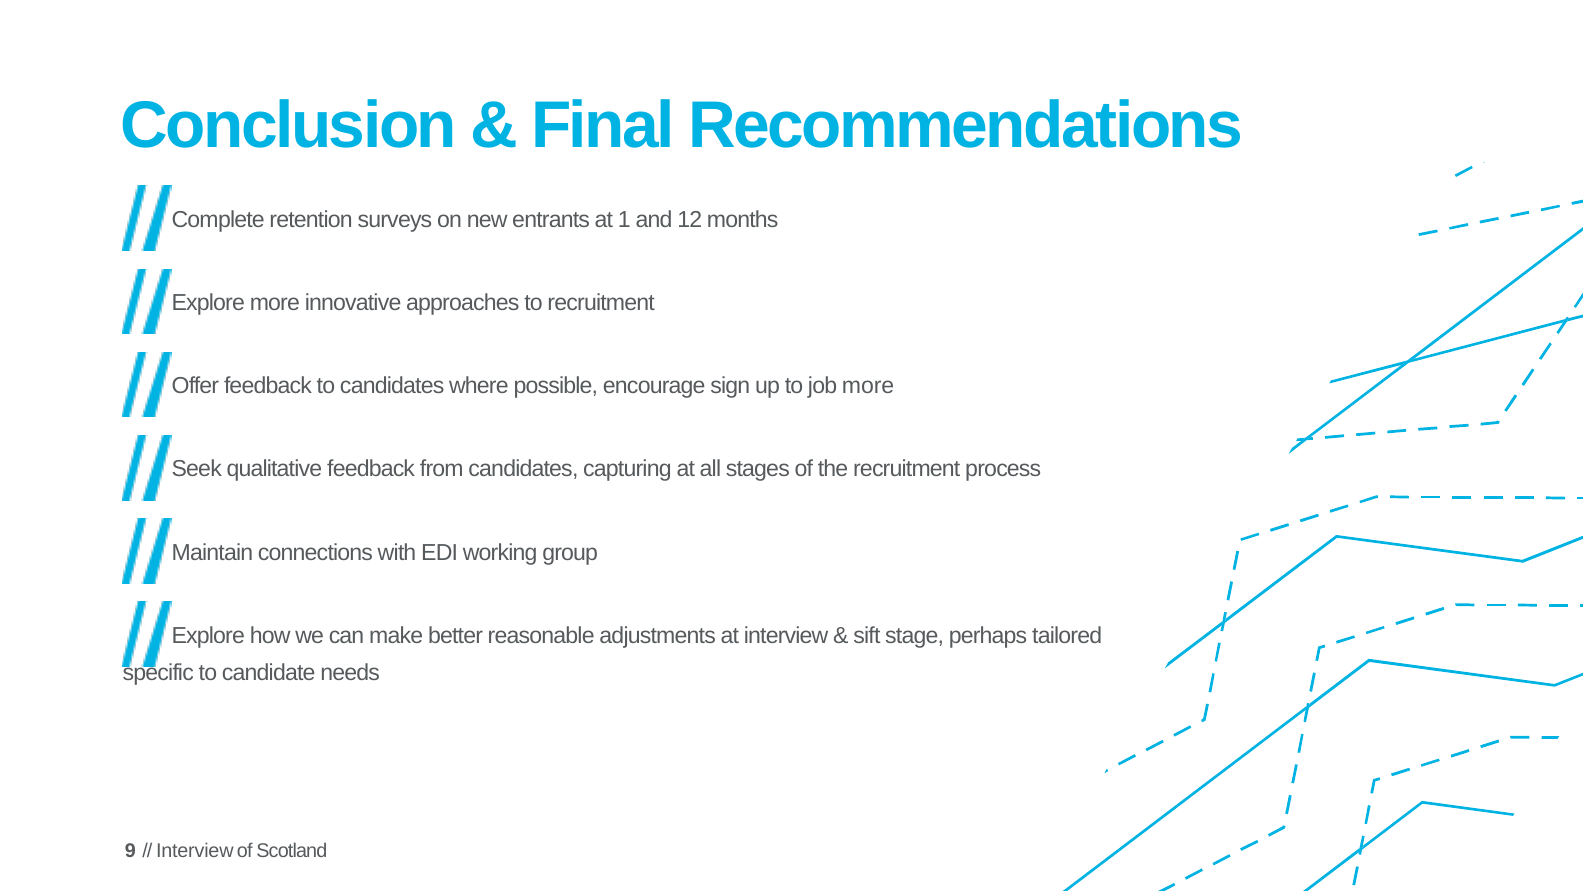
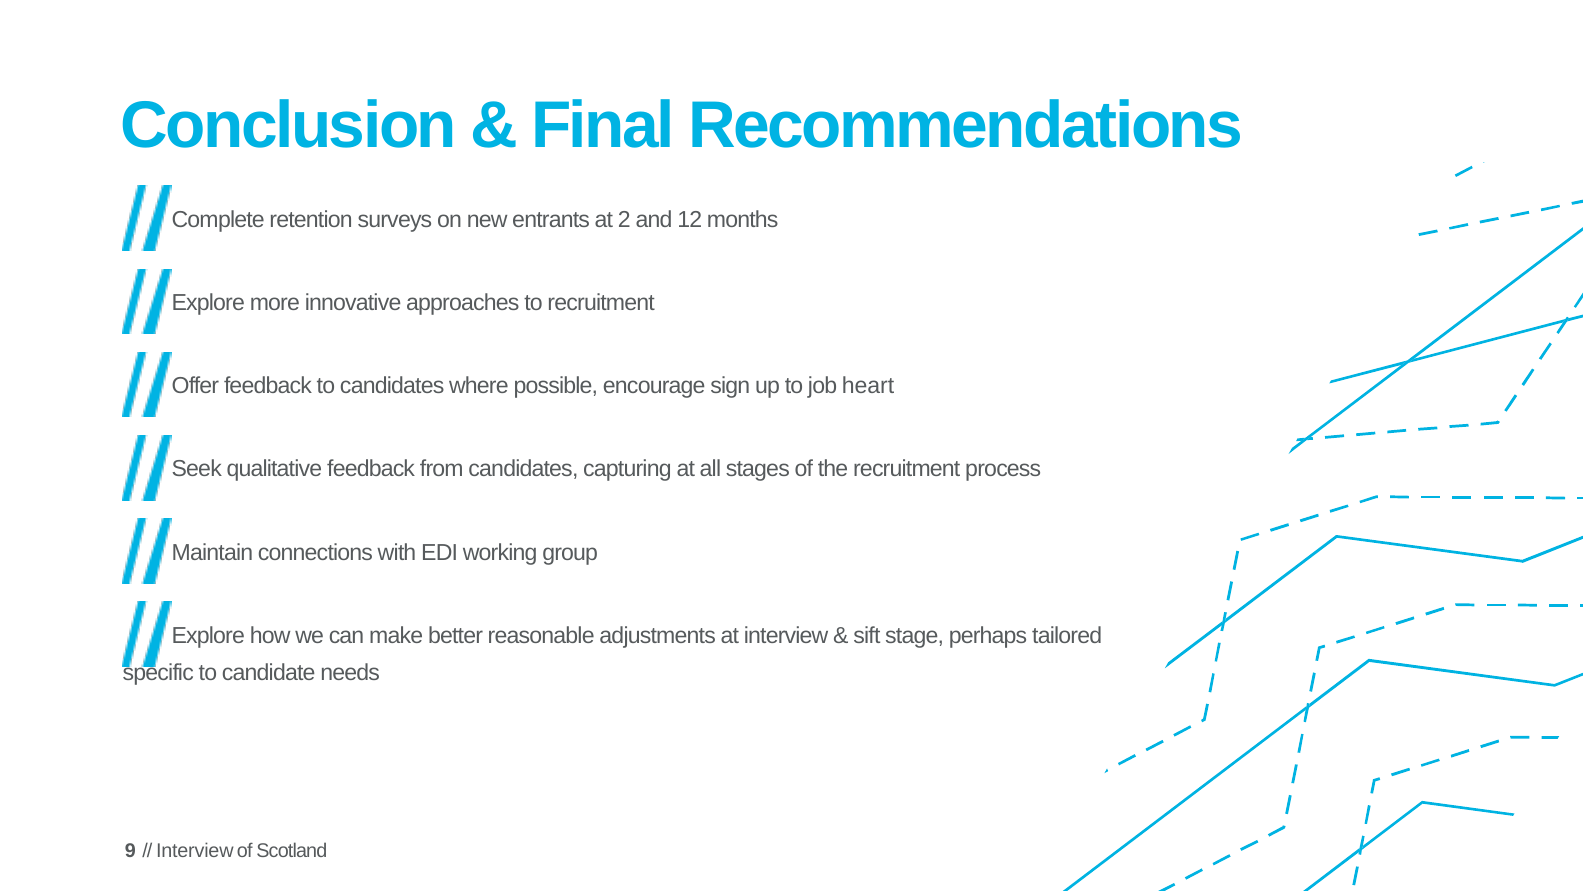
1: 1 -> 2 (624, 220)
job more: more -> heart (868, 386)
